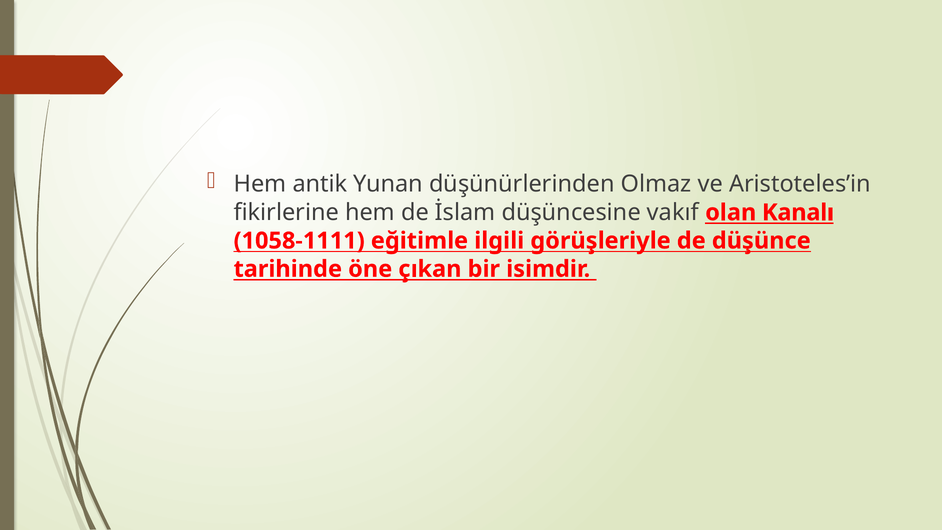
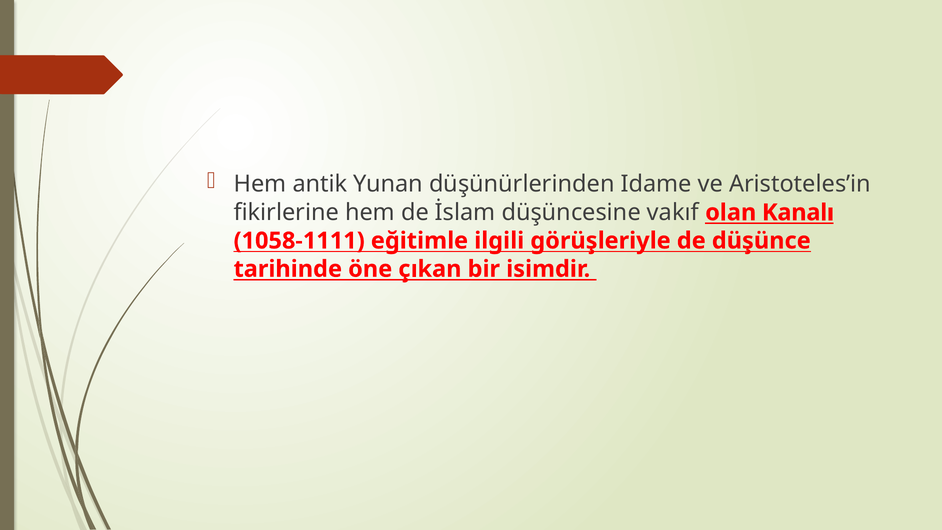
Olmaz: Olmaz -> Idame (656, 184)
